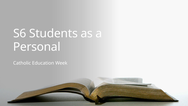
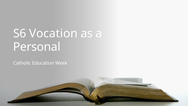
Students: Students -> Vocation (53, 33)
